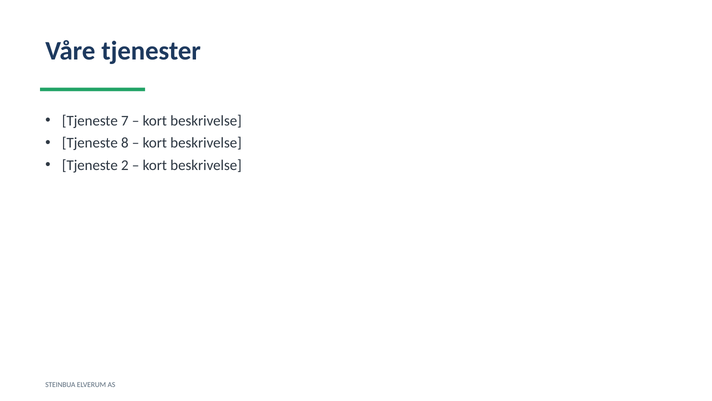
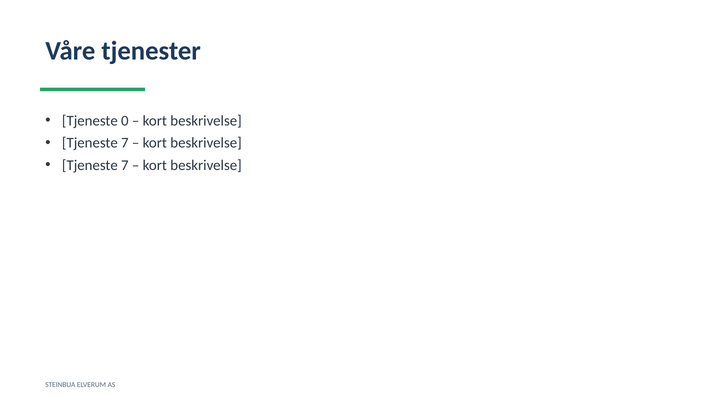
7: 7 -> 0 (125, 121)
8: 8 -> 7 (125, 143)
2: 2 -> 7 (125, 165)
